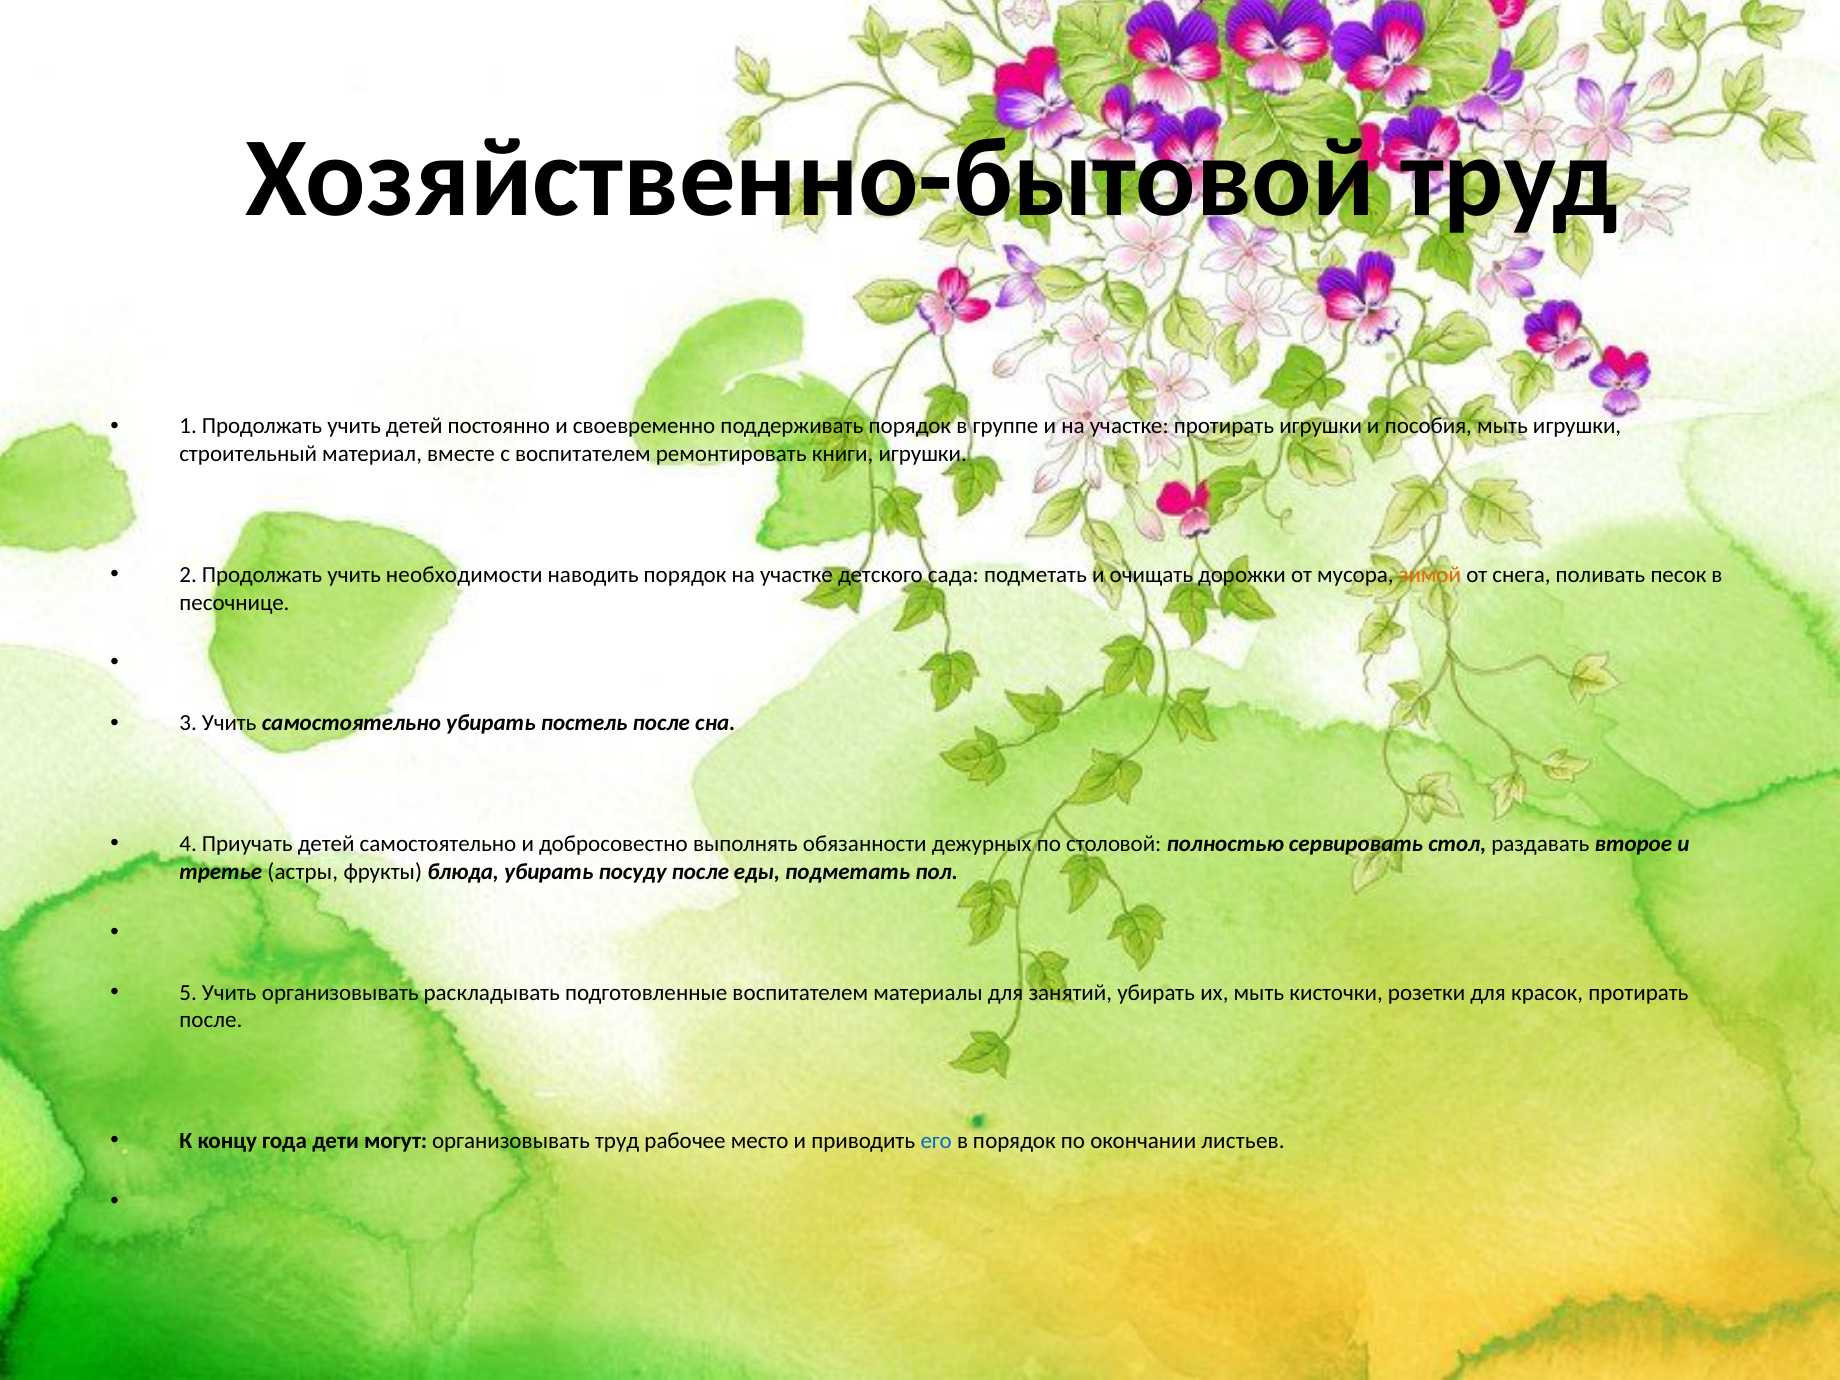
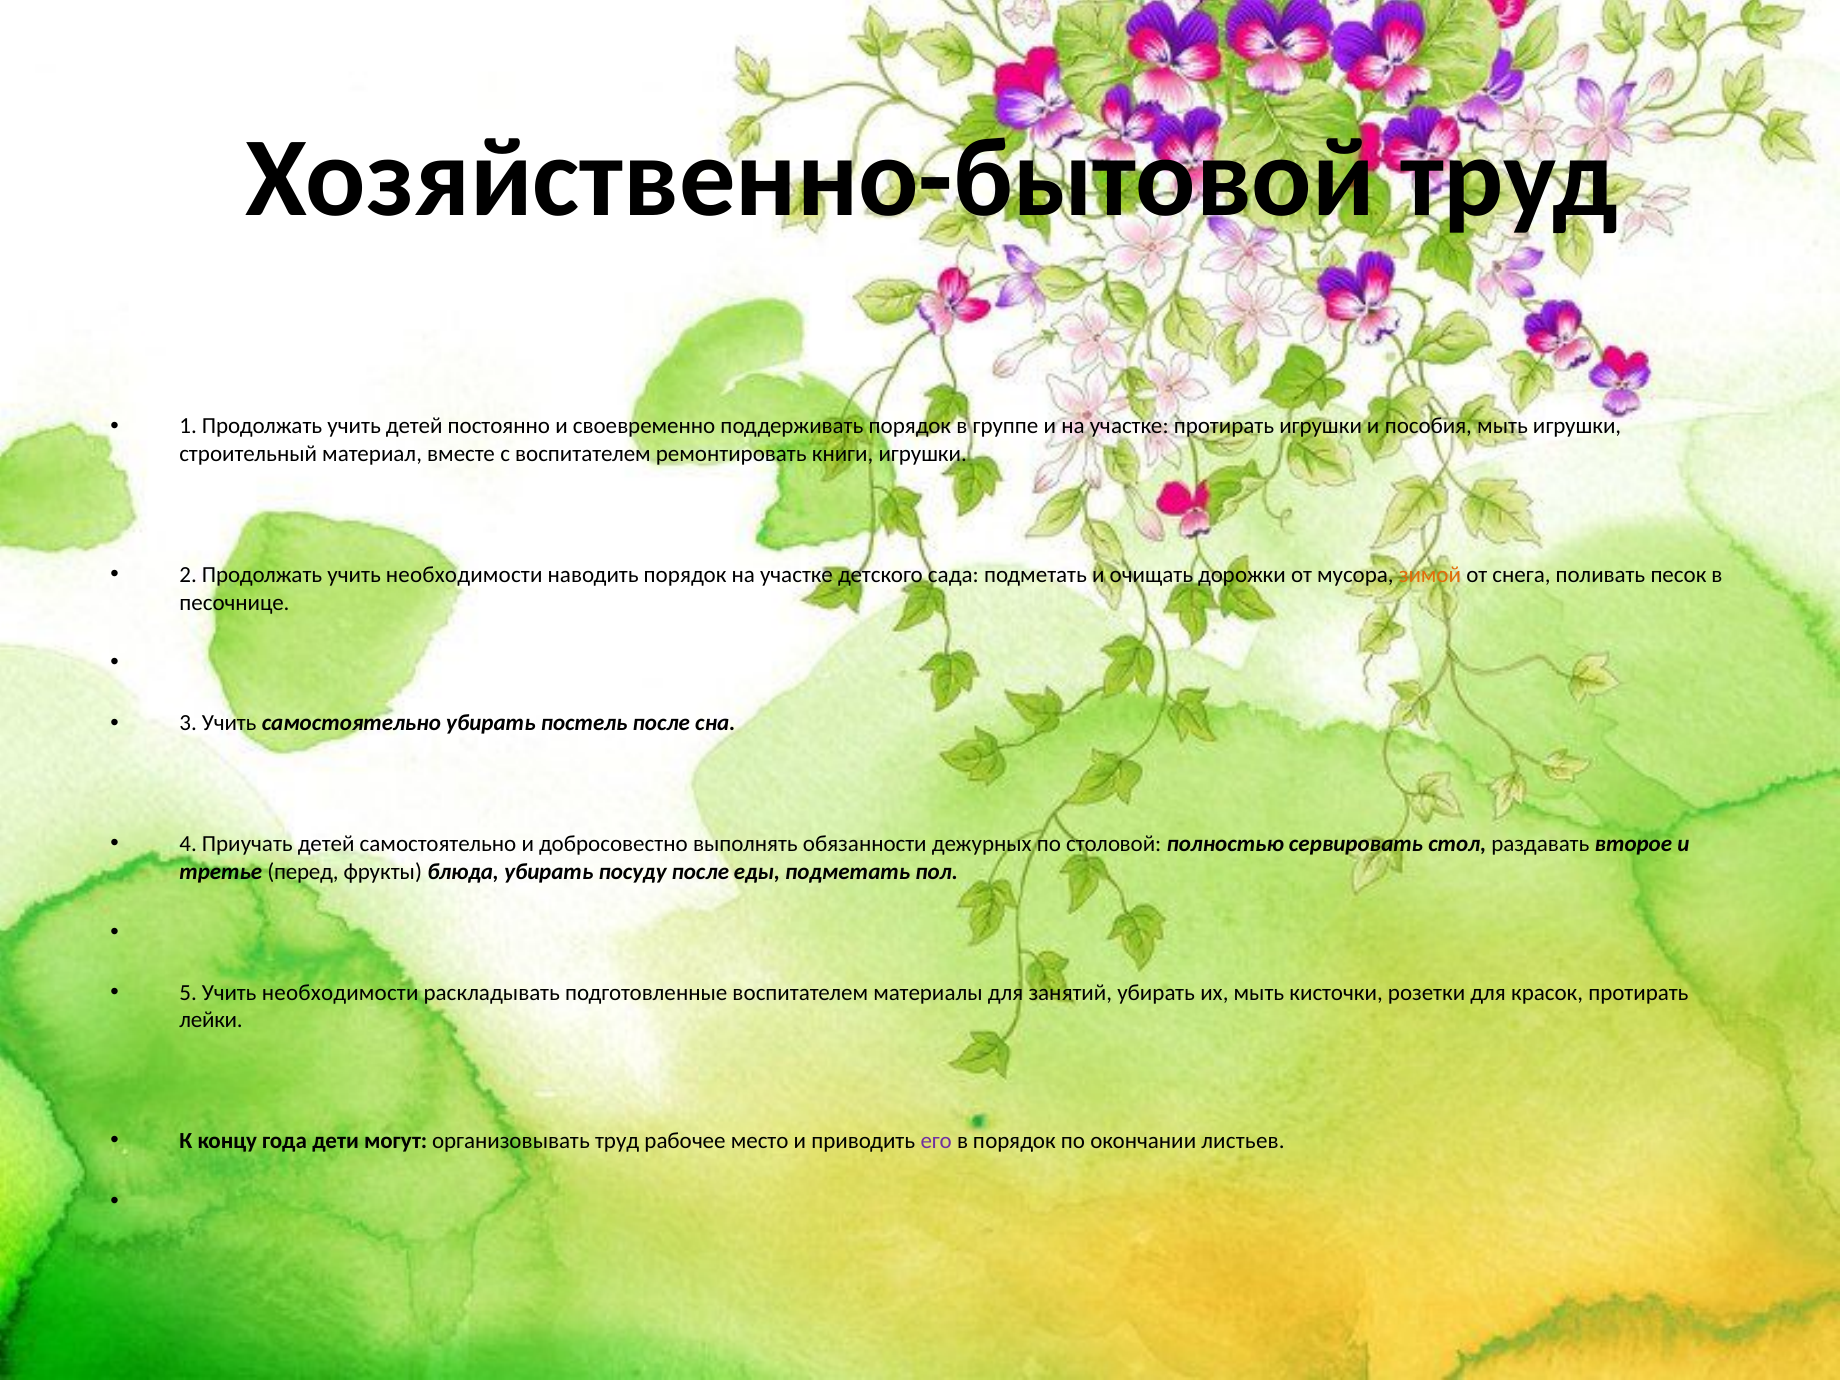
астры: астры -> перед (303, 872)
5 Учить организовывать: организовывать -> необходимости (340, 993)
после: после -> лейки (211, 1020)
его colour: blue -> purple (936, 1141)
